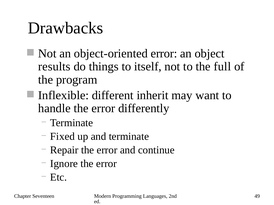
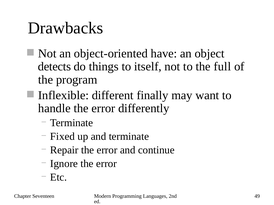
object-oriented error: error -> have (164, 54)
results: results -> detects (54, 67)
inherit: inherit -> finally (152, 95)
